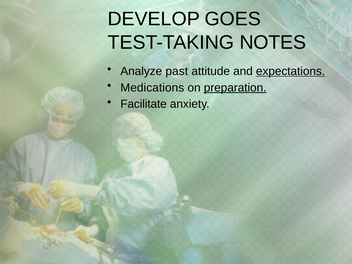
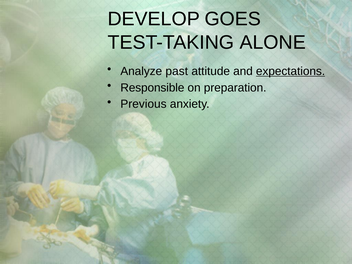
NOTES: NOTES -> ALONE (273, 42)
Medications: Medications -> Responsible (152, 88)
preparation underline: present -> none (235, 88)
Facilitate: Facilitate -> Previous (144, 104)
